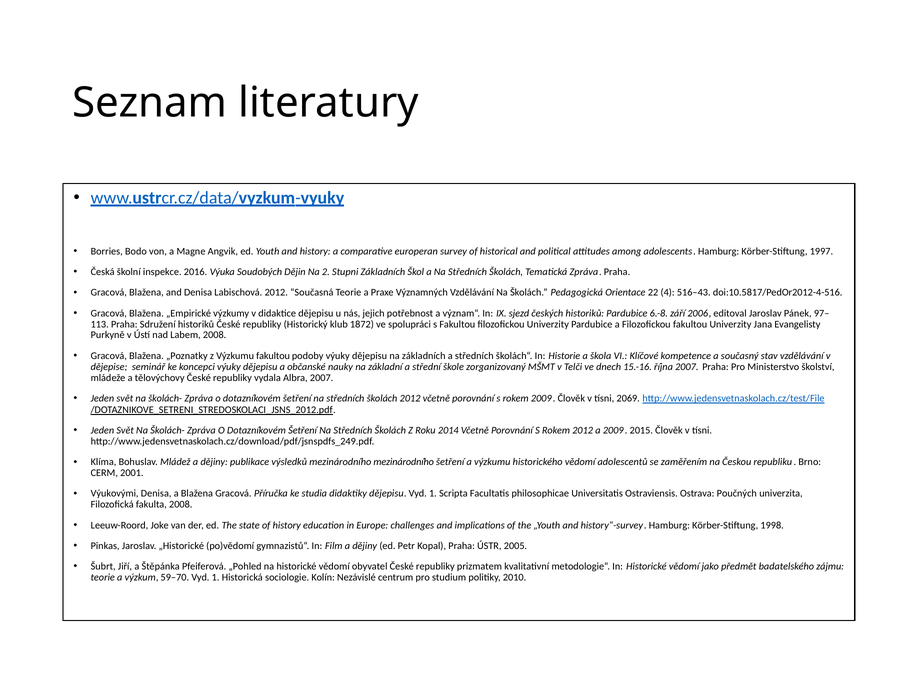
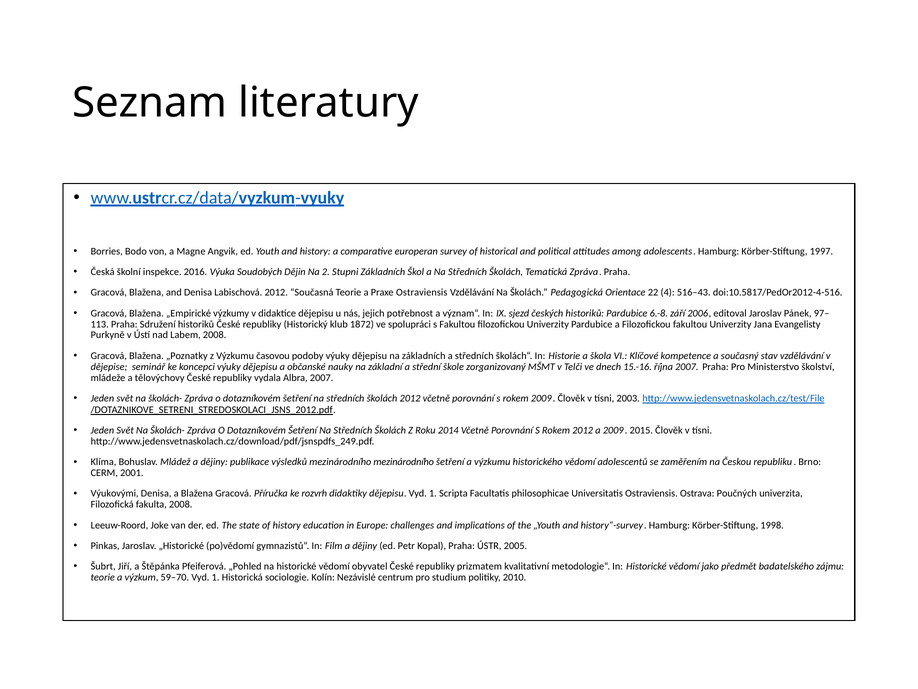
Praxe Významných: Významných -> Ostraviensis (422, 292)
Výzkumu fakultou: fakultou -> časovou (273, 355)
2069: 2069 -> 2003 (628, 398)
studia: studia -> rozvrh (314, 493)
